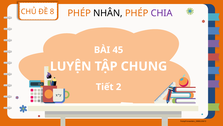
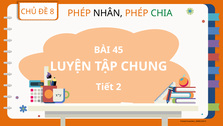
CHIA colour: purple -> green (162, 13)
